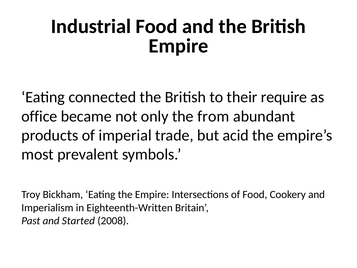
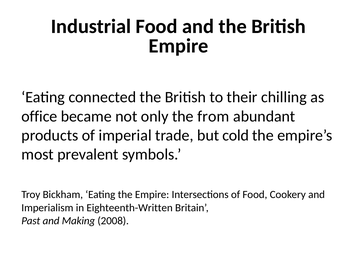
require: require -> chilling (284, 97)
acid: acid -> cold (236, 135)
Started: Started -> Making (78, 221)
